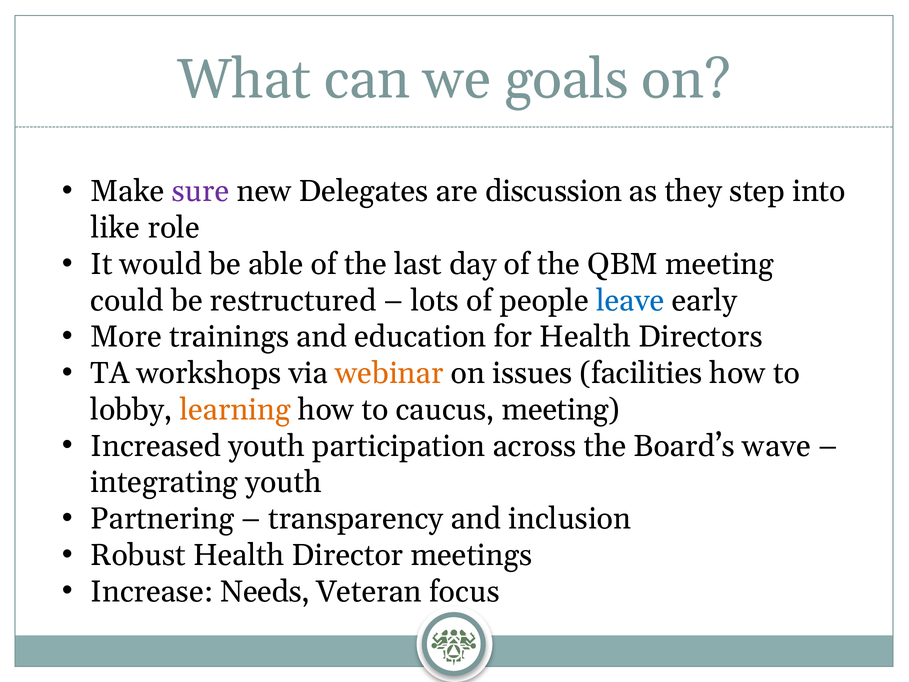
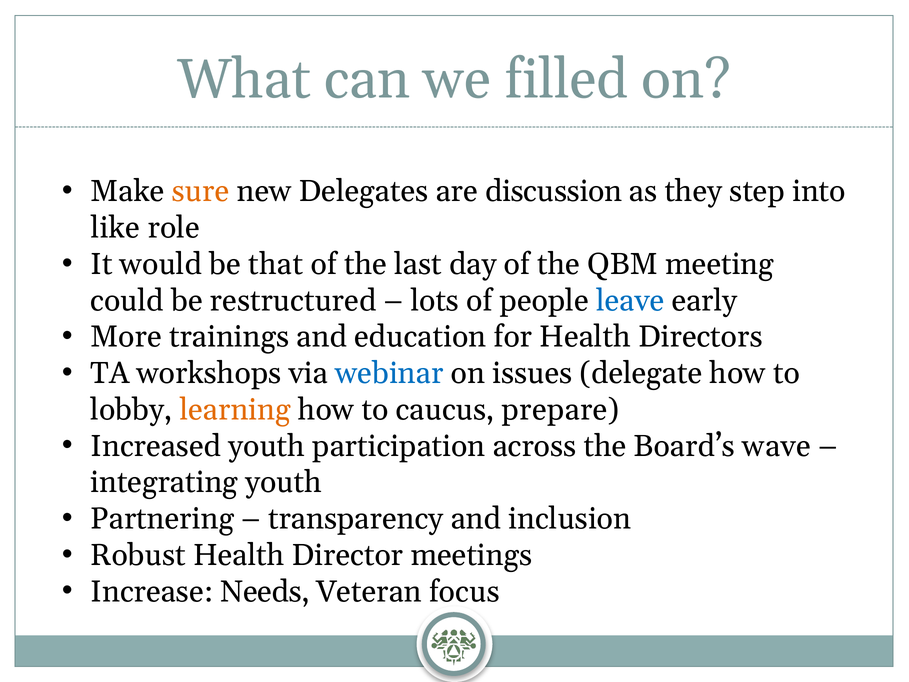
goals: goals -> filled (567, 80)
sure colour: purple -> orange (201, 191)
able: able -> that (276, 264)
webinar colour: orange -> blue (389, 373)
facilities: facilities -> delegate (641, 373)
caucus meeting: meeting -> prepare (561, 410)
